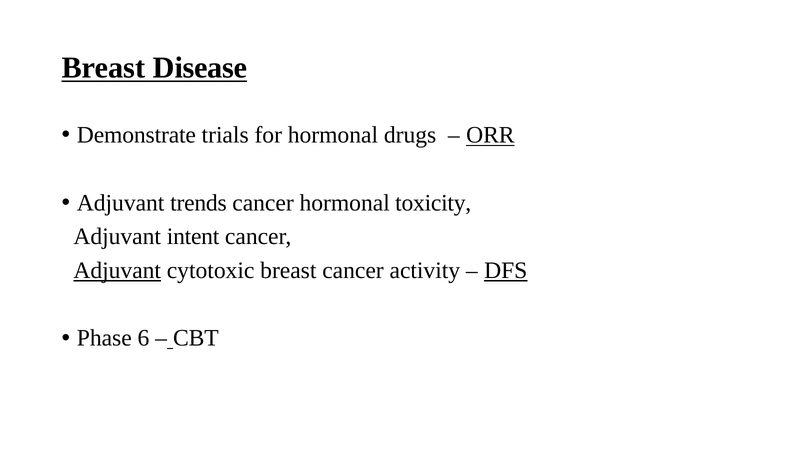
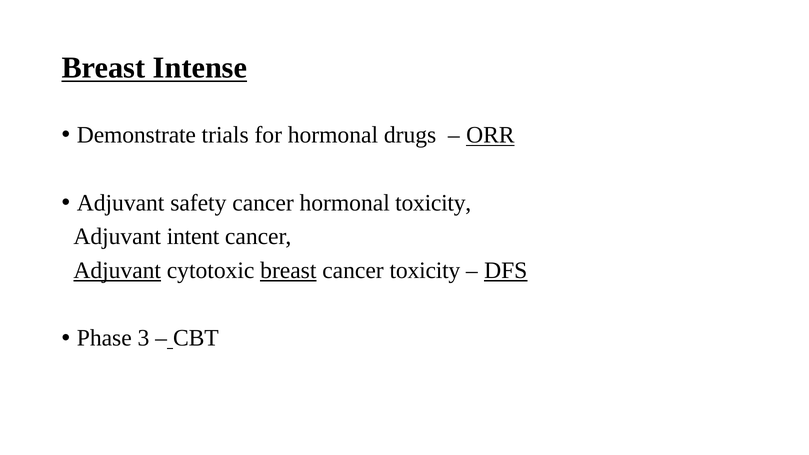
Disease: Disease -> Intense (200, 68)
trends: trends -> safety (198, 203)
breast underline: none -> present (288, 271)
cancer activity: activity -> toxicity (425, 271)
6: 6 -> 3 (143, 338)
